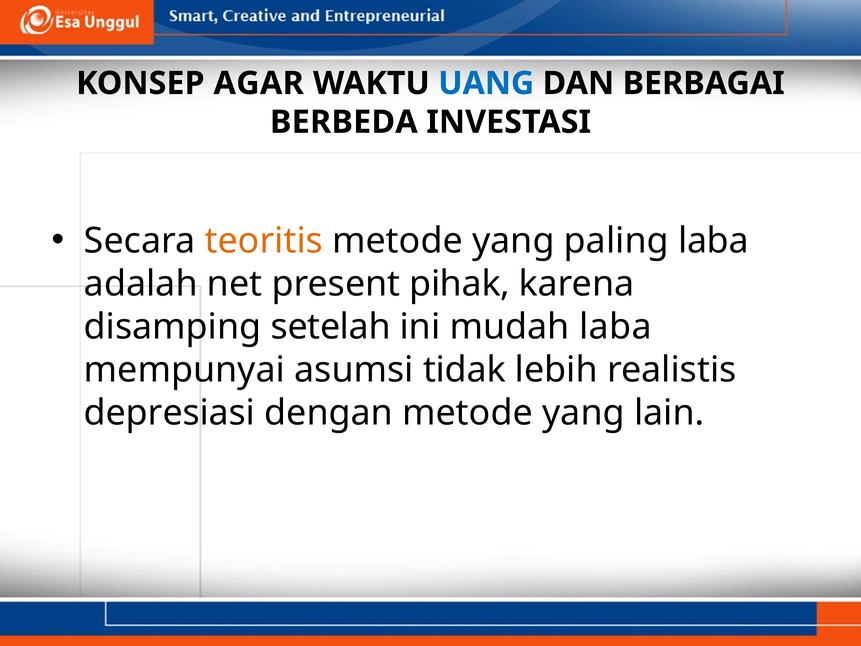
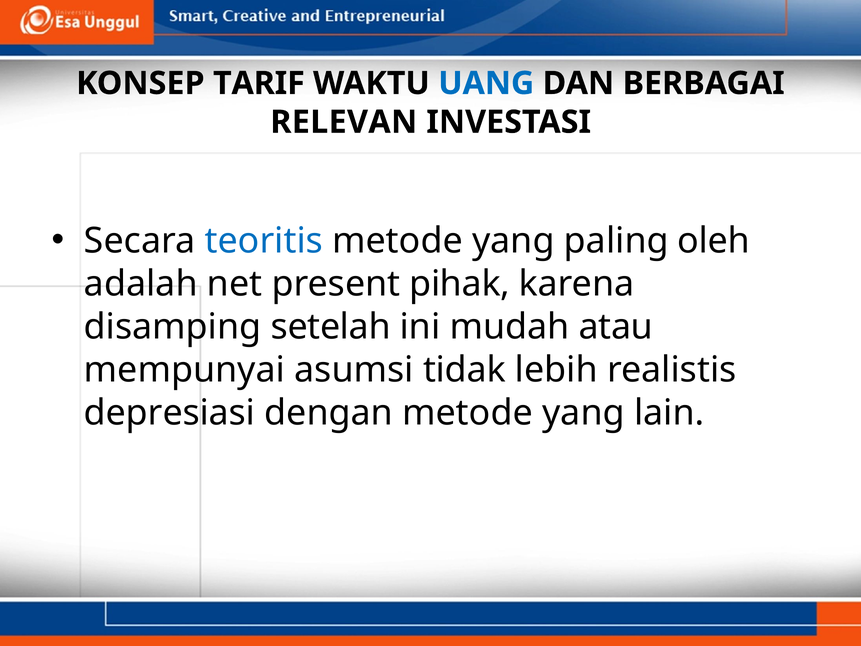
AGAR: AGAR -> TARIF (259, 83)
BERBEDA: BERBEDA -> RELEVAN (344, 122)
teoritis colour: orange -> blue (264, 241)
paling laba: laba -> oleh (714, 241)
mudah laba: laba -> atau (616, 327)
